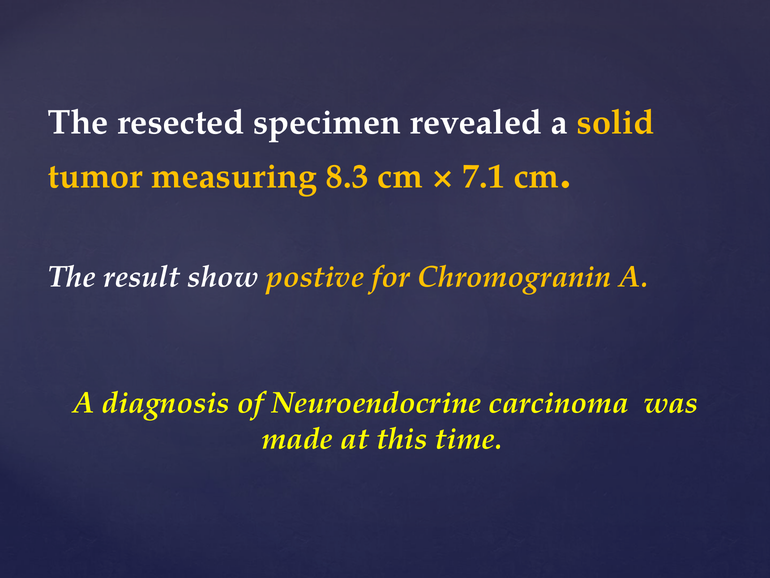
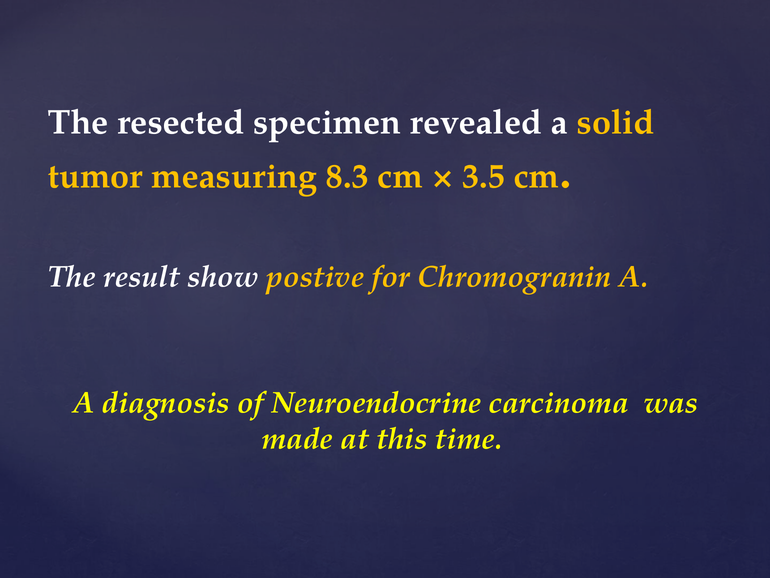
7.1: 7.1 -> 3.5 (484, 176)
